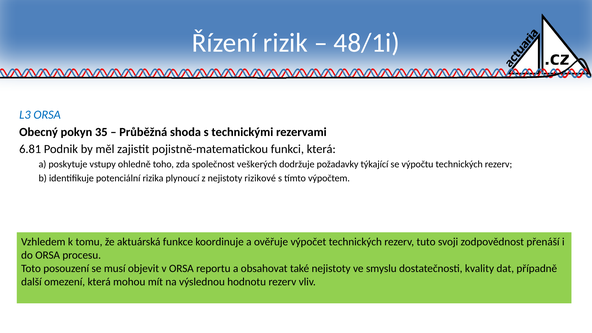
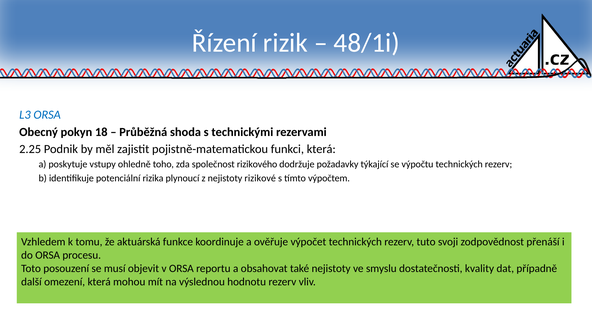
35: 35 -> 18 (101, 132)
6.81: 6.81 -> 2.25 (30, 149)
veškerých: veškerých -> rizikového (257, 164)
